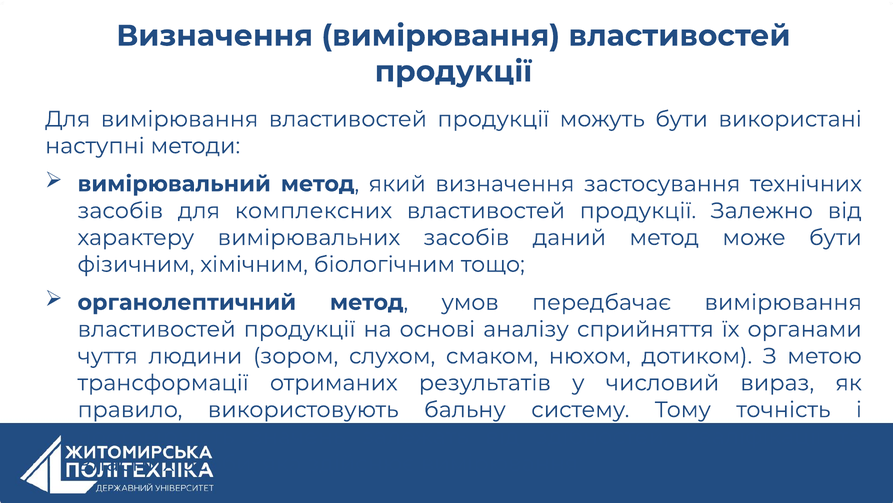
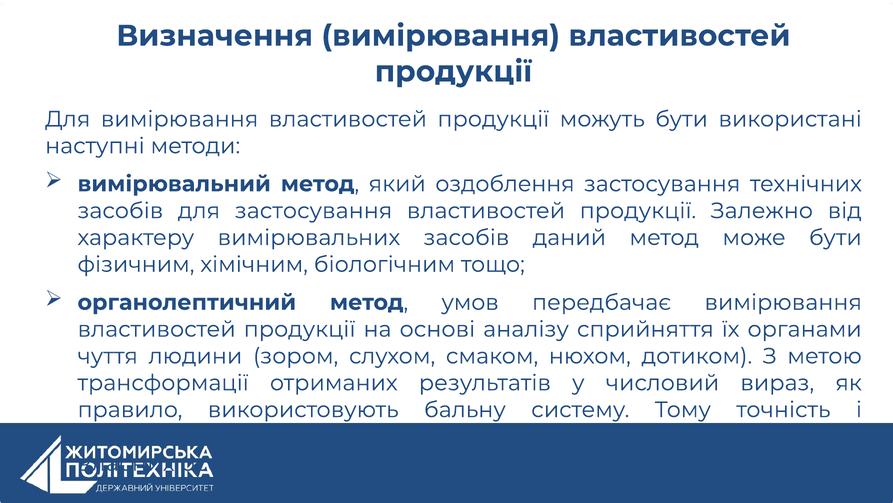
який визначення: визначення -> оздоблення (505, 184)
для комплексних: комплексних -> застосування (314, 211)
